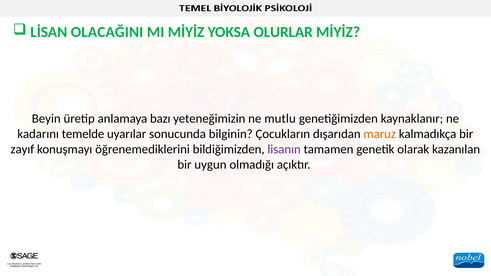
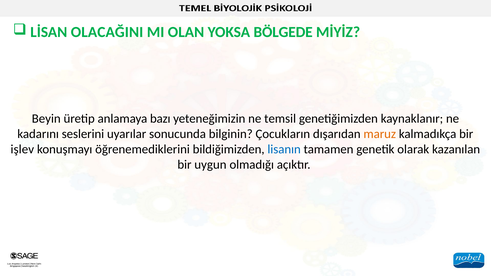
MI MİYİZ: MİYİZ -> OLAN (186, 32)
OLURLAR: OLURLAR -> BÖLGEDE (283, 32)
mutlu: mutlu -> temsil (280, 119)
temelde: temelde -> seslerini (83, 134)
zayıf: zayıf -> işlev (22, 149)
lisanın colour: purple -> blue (284, 149)
